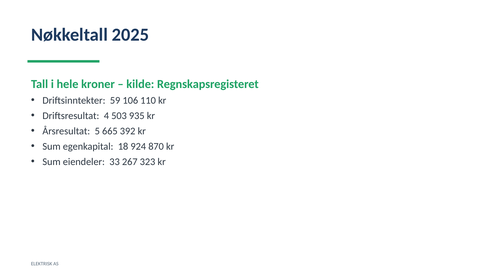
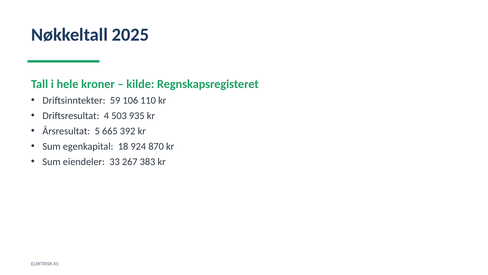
323: 323 -> 383 (148, 161)
